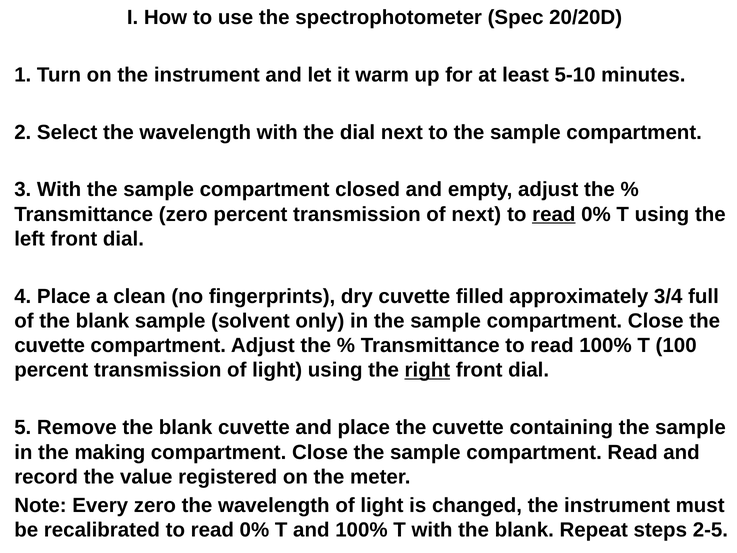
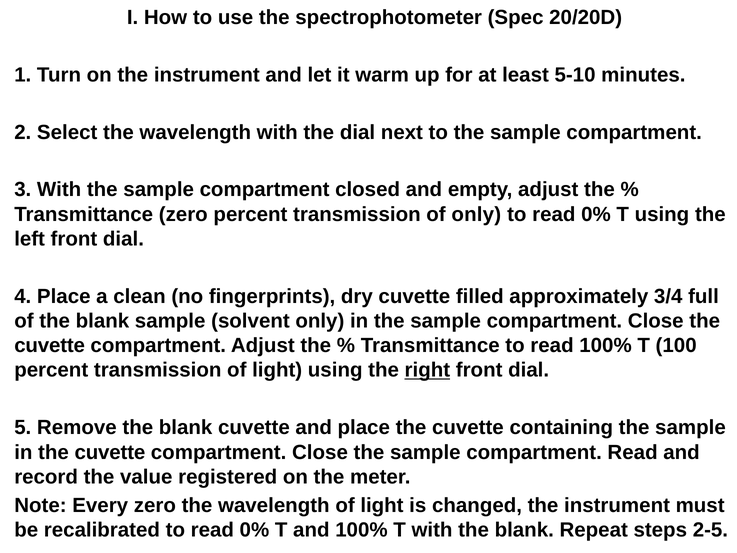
of next: next -> only (476, 214)
read underline: present -> none (554, 214)
in the making: making -> cuvette (110, 452)
